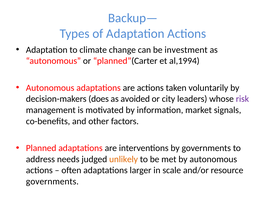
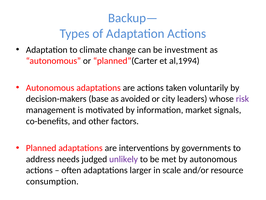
does: does -> base (99, 99)
unlikely colour: orange -> purple (124, 159)
governments: governments -> consumption (52, 181)
